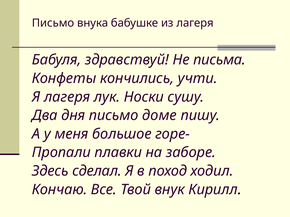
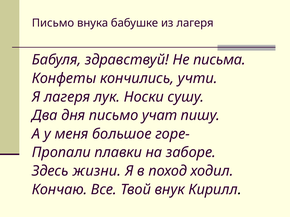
доме: доме -> учат (160, 116)
сделал: сделал -> жизни (97, 171)
